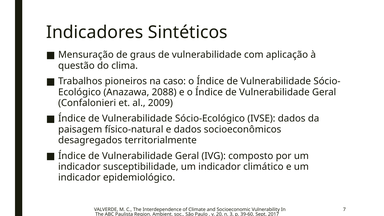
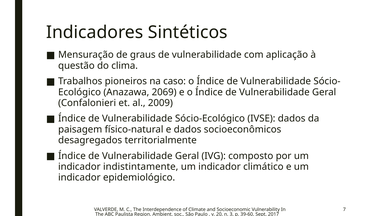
2088: 2088 -> 2069 (164, 92)
susceptibilidade: susceptibilidade -> indistintamente (141, 167)
